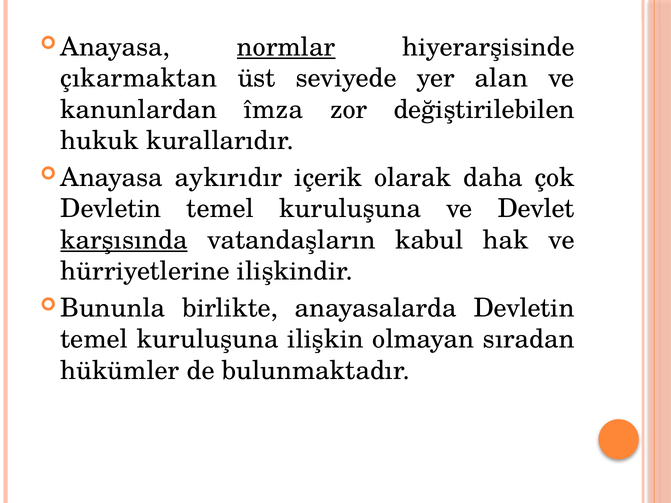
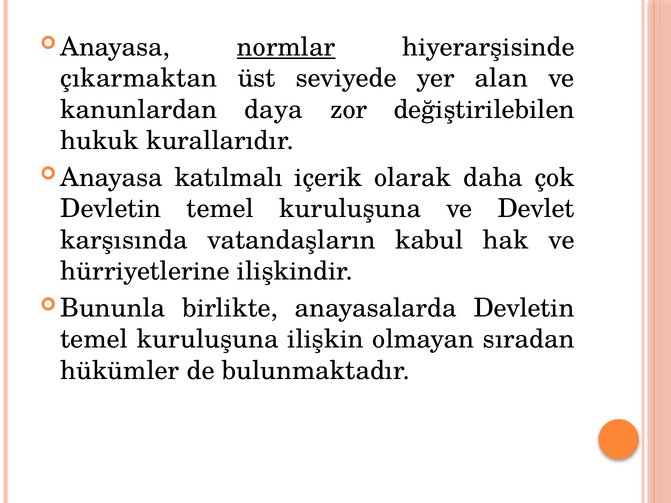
îmza: îmza -> daya (274, 109)
aykırıdır: aykırıdır -> katılmalı (229, 178)
karşısında underline: present -> none (124, 240)
